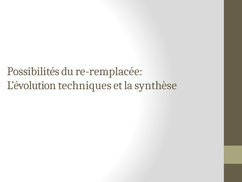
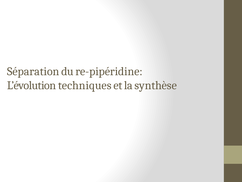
Possibilités: Possibilités -> Séparation (33, 71)
re-remplacée: re-remplacée -> re-pipéridine (109, 71)
